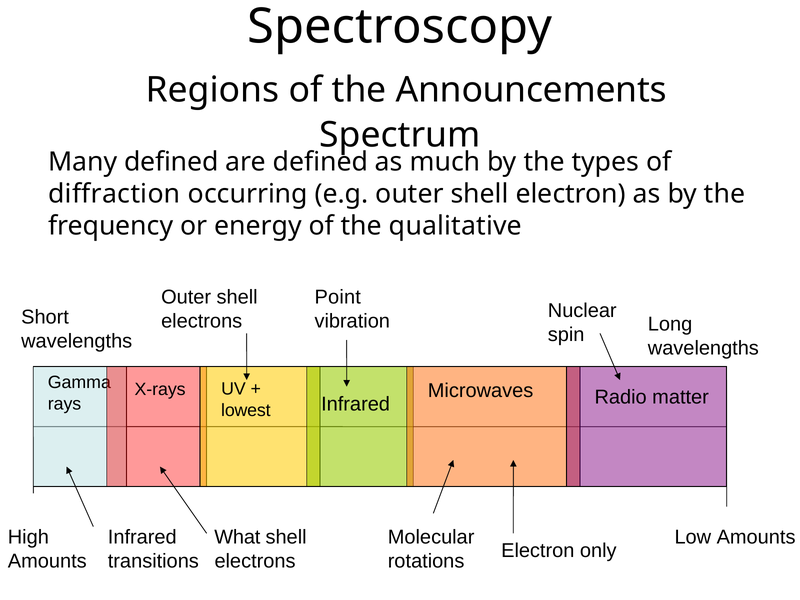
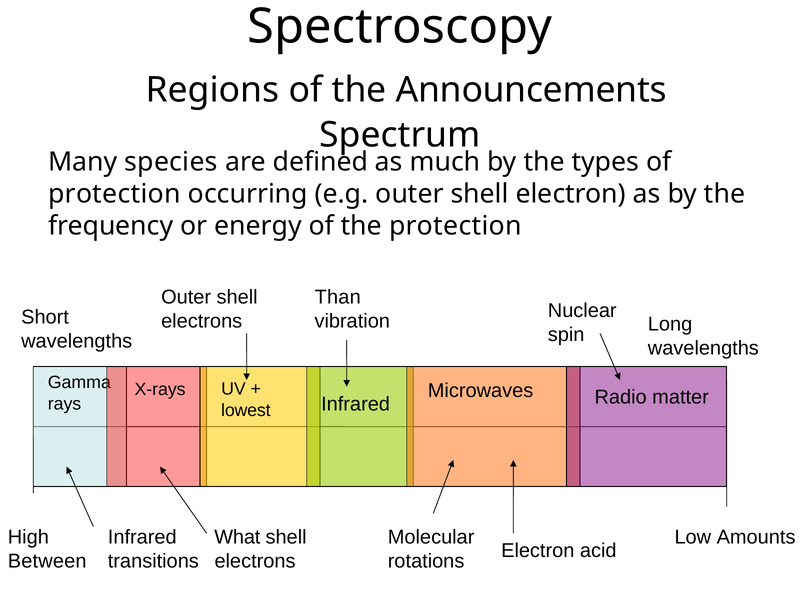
Many defined: defined -> species (171, 162)
diffraction: diffraction -> protection (114, 194)
the qualitative: qualitative -> protection (455, 226)
Point: Point -> Than (338, 297)
only: only -> acid (598, 551)
Amounts: Amounts -> Between (47, 561)
